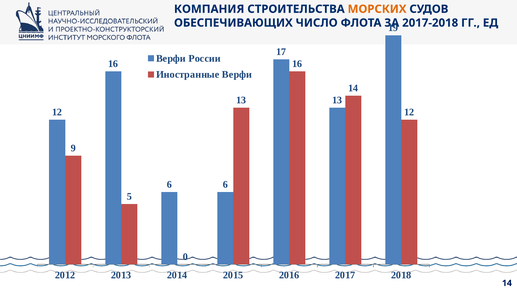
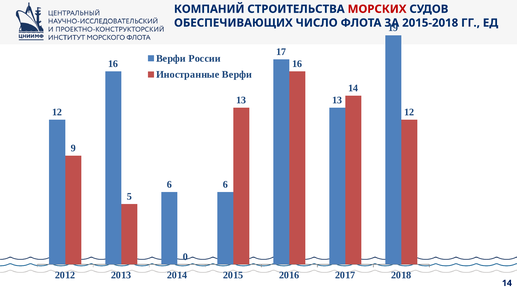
КОМПАНИЯ: КОМПАНИЯ -> КОМПАНИЙ (209, 9)
МОРСКИХ colour: orange -> red (377, 9)
2017-2018: 2017-2018 -> 2015-2018 (430, 23)
